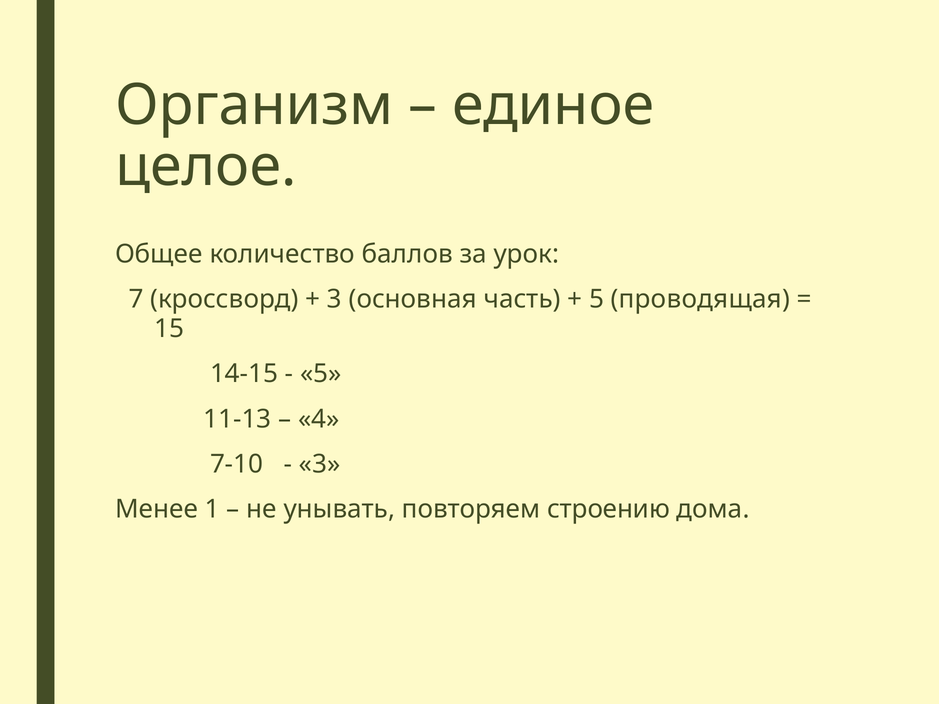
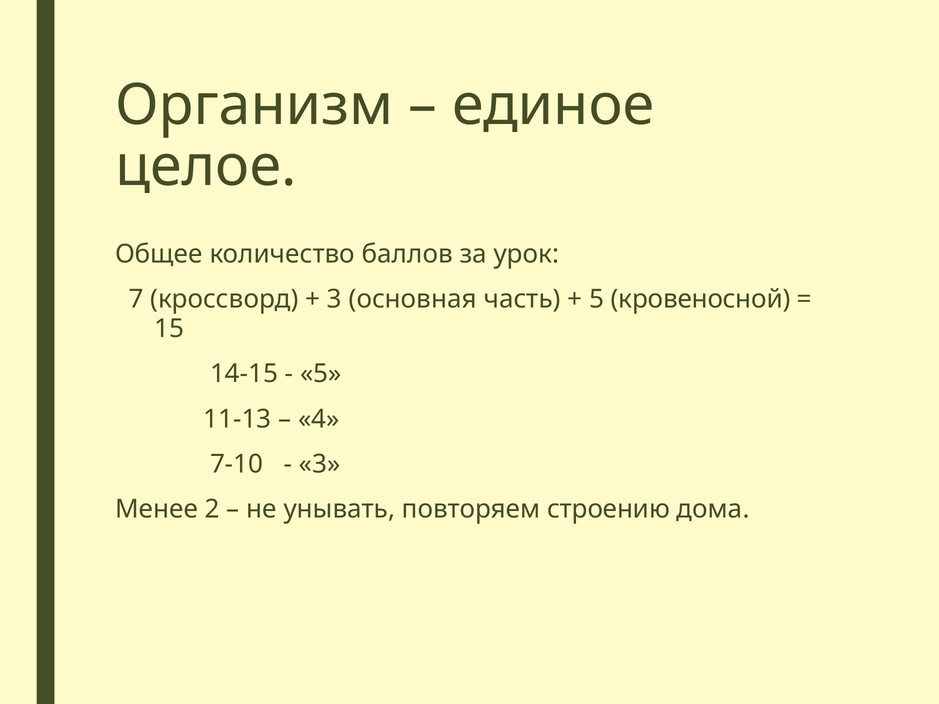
проводящая: проводящая -> кровеносной (701, 299)
1: 1 -> 2 (212, 509)
